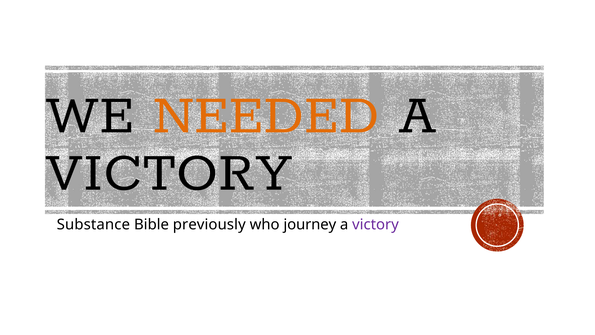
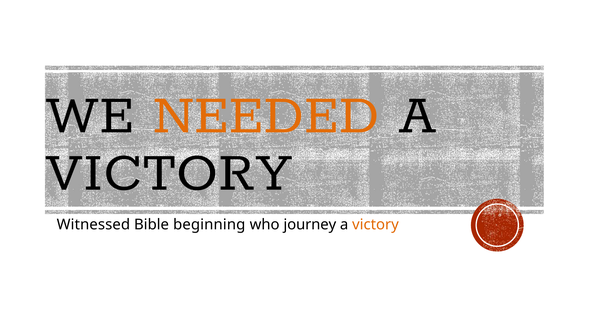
Substance: Substance -> Witnessed (93, 224)
previously: previously -> beginning (209, 224)
victory colour: purple -> orange (375, 224)
